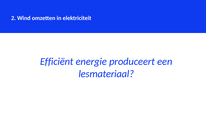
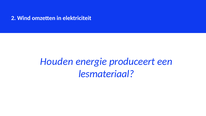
Efficiënt: Efficiënt -> Houden (57, 61)
